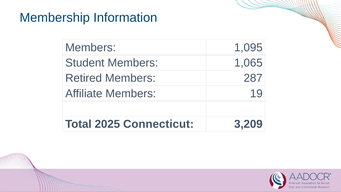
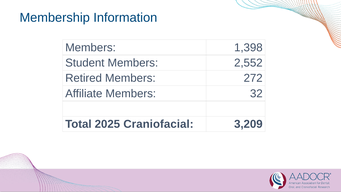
1,095: 1,095 -> 1,398 (248, 47)
1,065: 1,065 -> 2,552 (248, 63)
287: 287 -> 272 (253, 78)
19: 19 -> 32 (256, 93)
Connecticut: Connecticut -> Craniofacial (158, 124)
